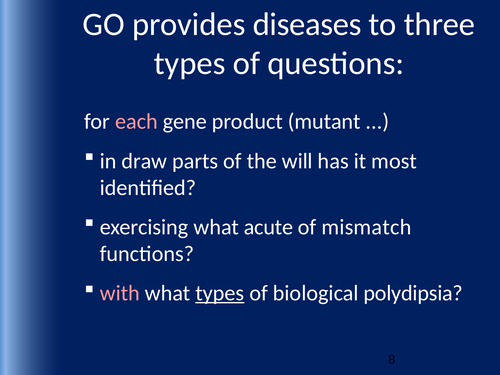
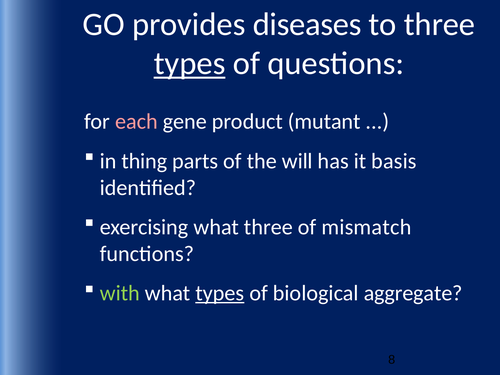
types underline: none -> present (190, 64)
draw: draw -> thing (144, 161)
most: most -> basis (394, 161)
what acute: acute -> three (268, 227)
with colour: pink -> light green (120, 293)
polydipsia: polydipsia -> aggregate (413, 293)
